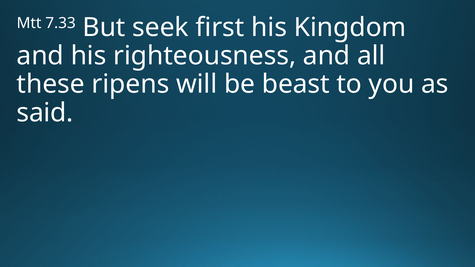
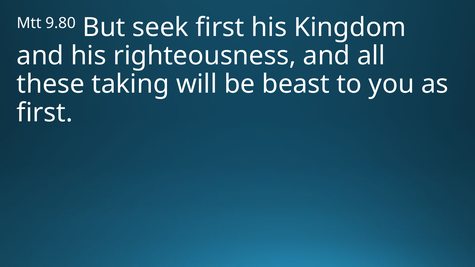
7.33: 7.33 -> 9.80 (61, 23)
ripens: ripens -> taking (130, 84)
said: said -> first (45, 113)
